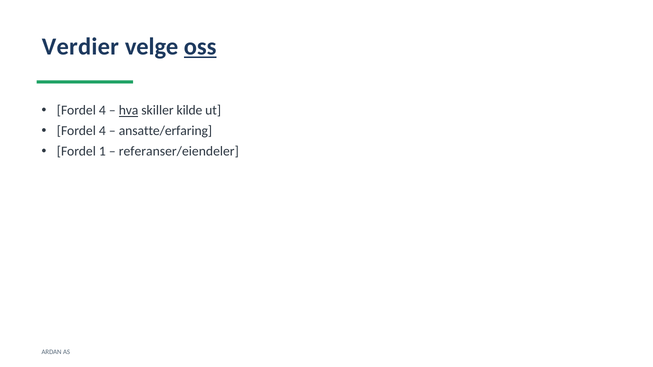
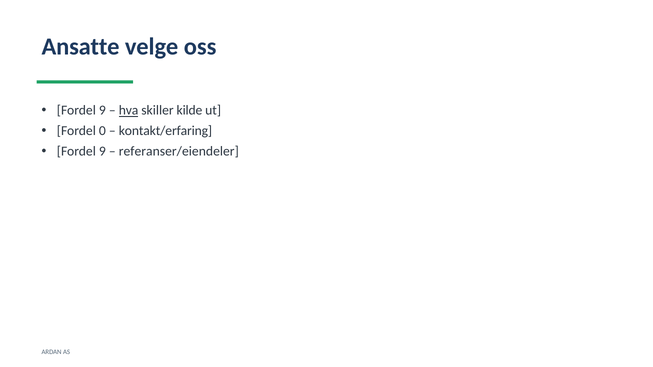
Verdier: Verdier -> Ansatte (81, 47)
oss underline: present -> none (200, 47)
4: 4 -> 9 (102, 111)
4: 4 -> 0 (102, 131)
ansatte/erfaring: ansatte/erfaring -> kontakt/erfaring (165, 131)
1: 1 -> 9 (102, 151)
